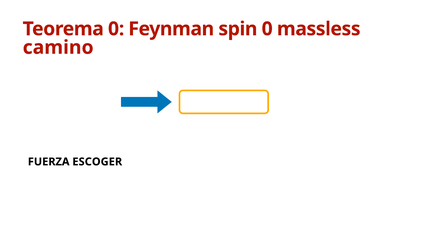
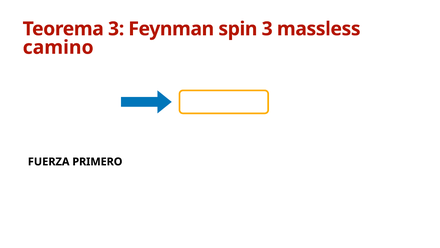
Teorema 0: 0 -> 3 (116, 29)
spin 0: 0 -> 3 (267, 29)
ESCOGER: ESCOGER -> PRIMERO (97, 161)
